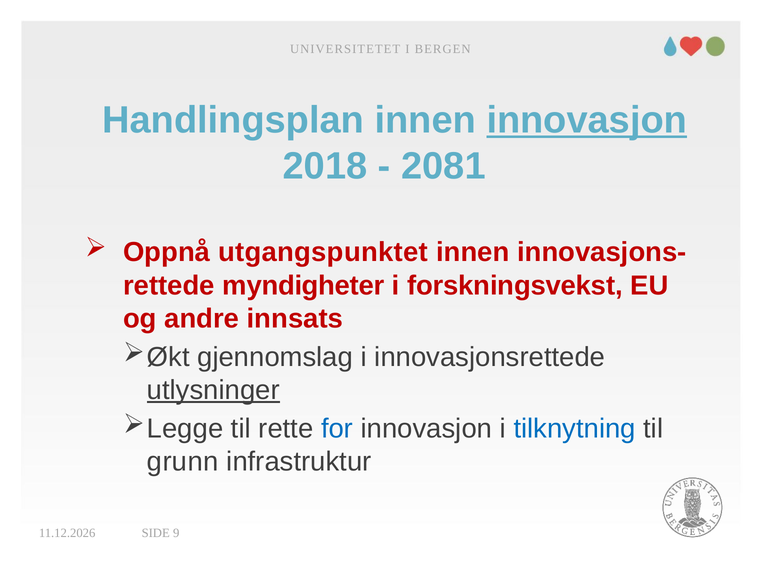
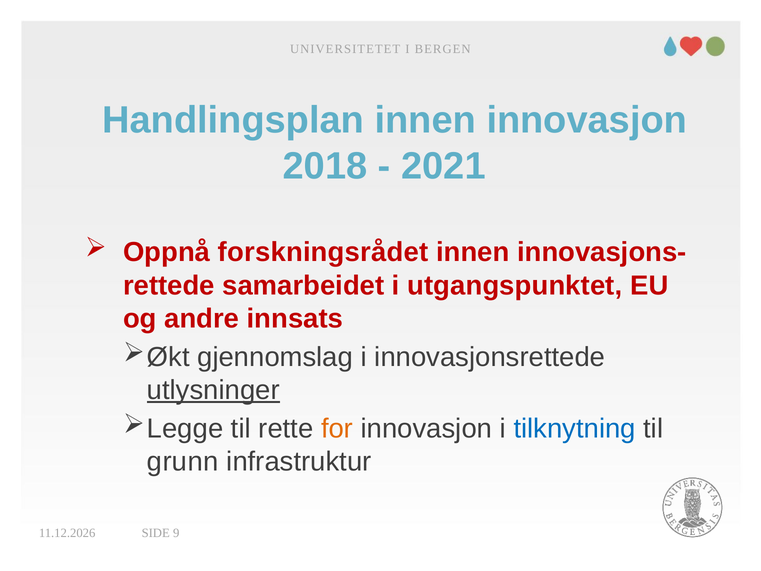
innovasjon underline: present -> none (587, 120)
2081: 2081 -> 2021 (443, 166)
utgangspunktet: utgangspunktet -> forskningsrådet (323, 252)
myndigheter: myndigheter -> samarbeidet (303, 285)
forskningsvekst: forskningsvekst -> utgangspunktet (515, 285)
for colour: blue -> orange (337, 429)
